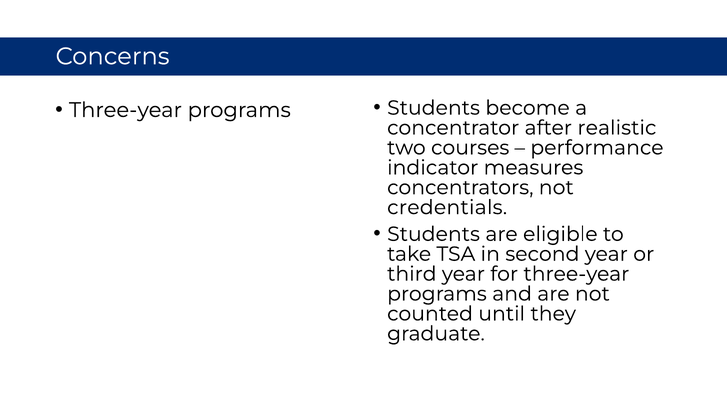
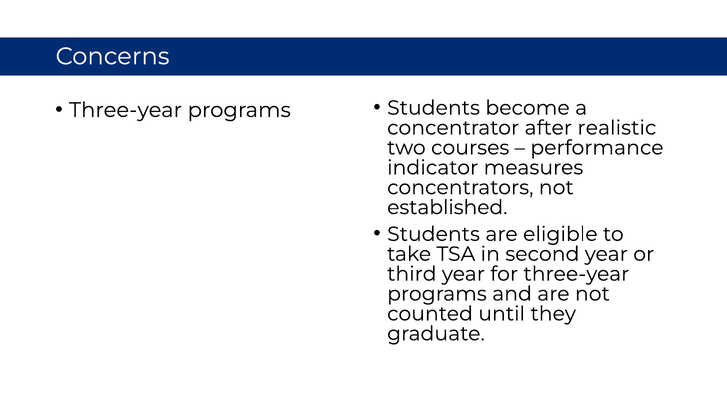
credentials: credentials -> established (447, 207)
